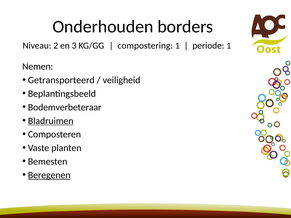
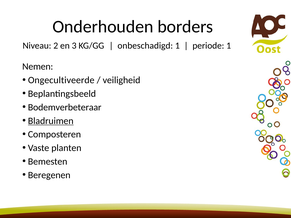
compostering: compostering -> onbeschadigd (145, 46)
Getransporteerd: Getransporteerd -> Ongecultiveerde (61, 80)
Beregenen underline: present -> none (49, 175)
